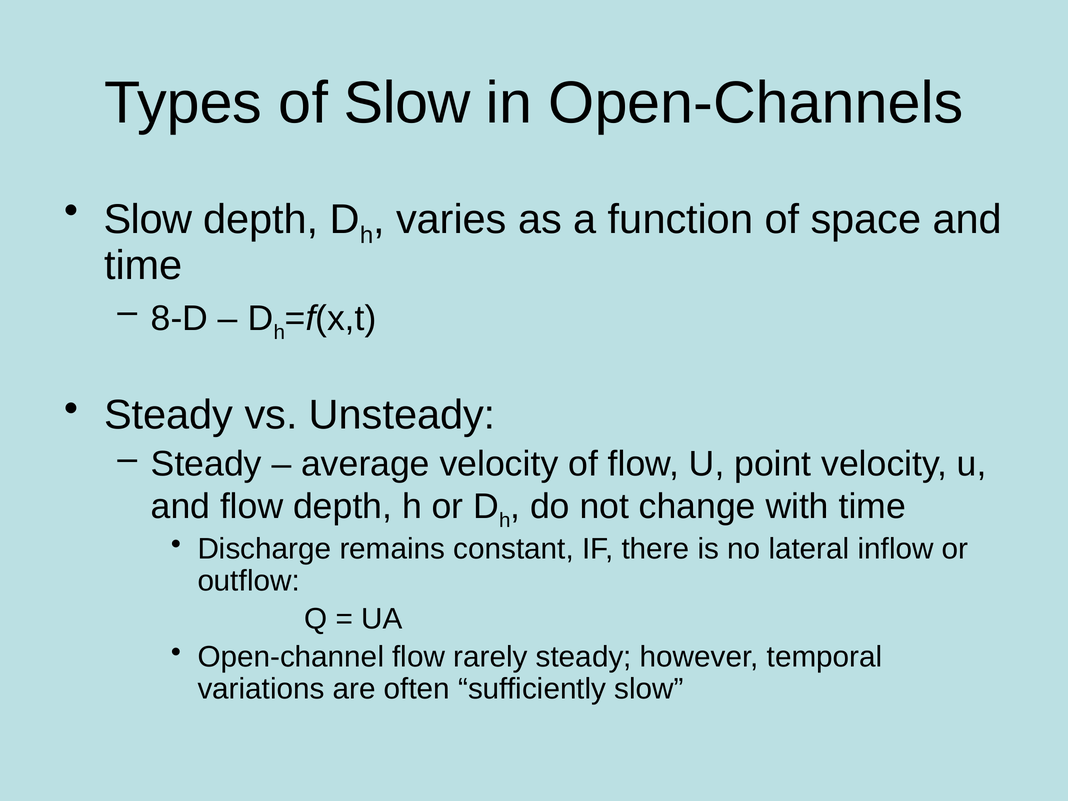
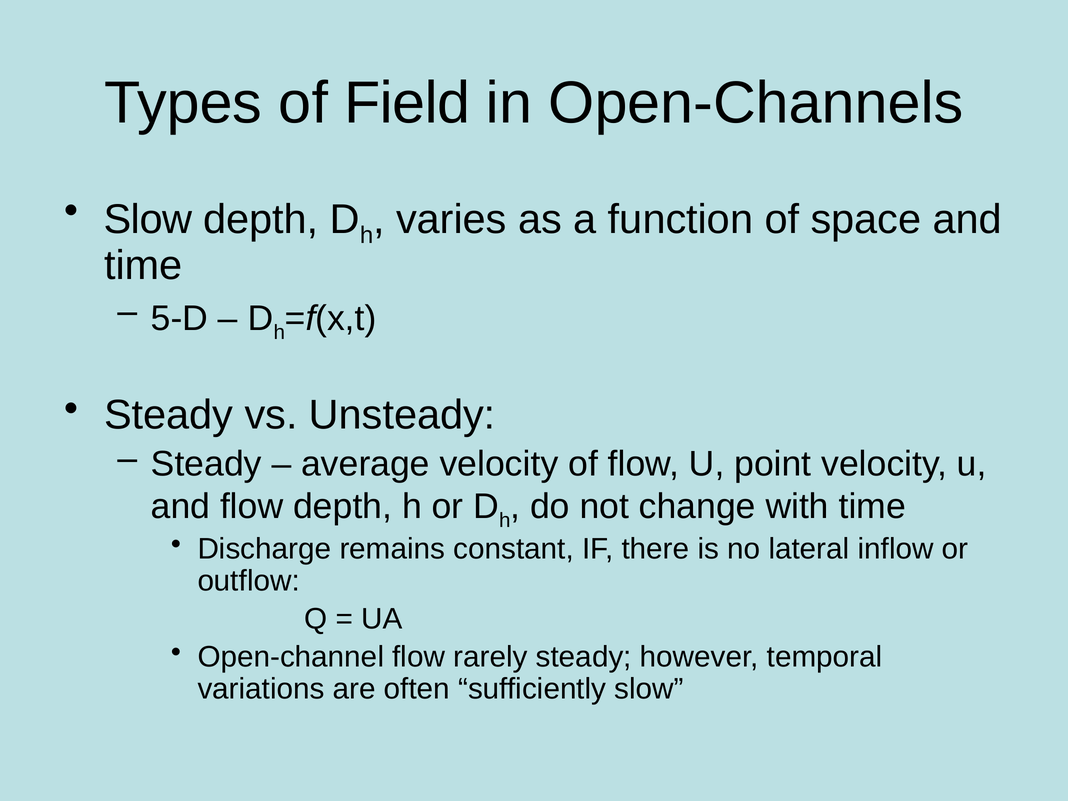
of Slow: Slow -> Field (407, 103)
8-D: 8-D -> 5-D (180, 318)
